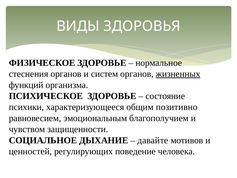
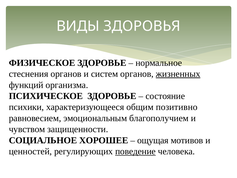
ДЫХАНИЕ: ДЫХАНИЕ -> ХОРОШЕЕ (104, 140)
давайте: давайте -> ощущая (153, 140)
поведение underline: none -> present (135, 151)
